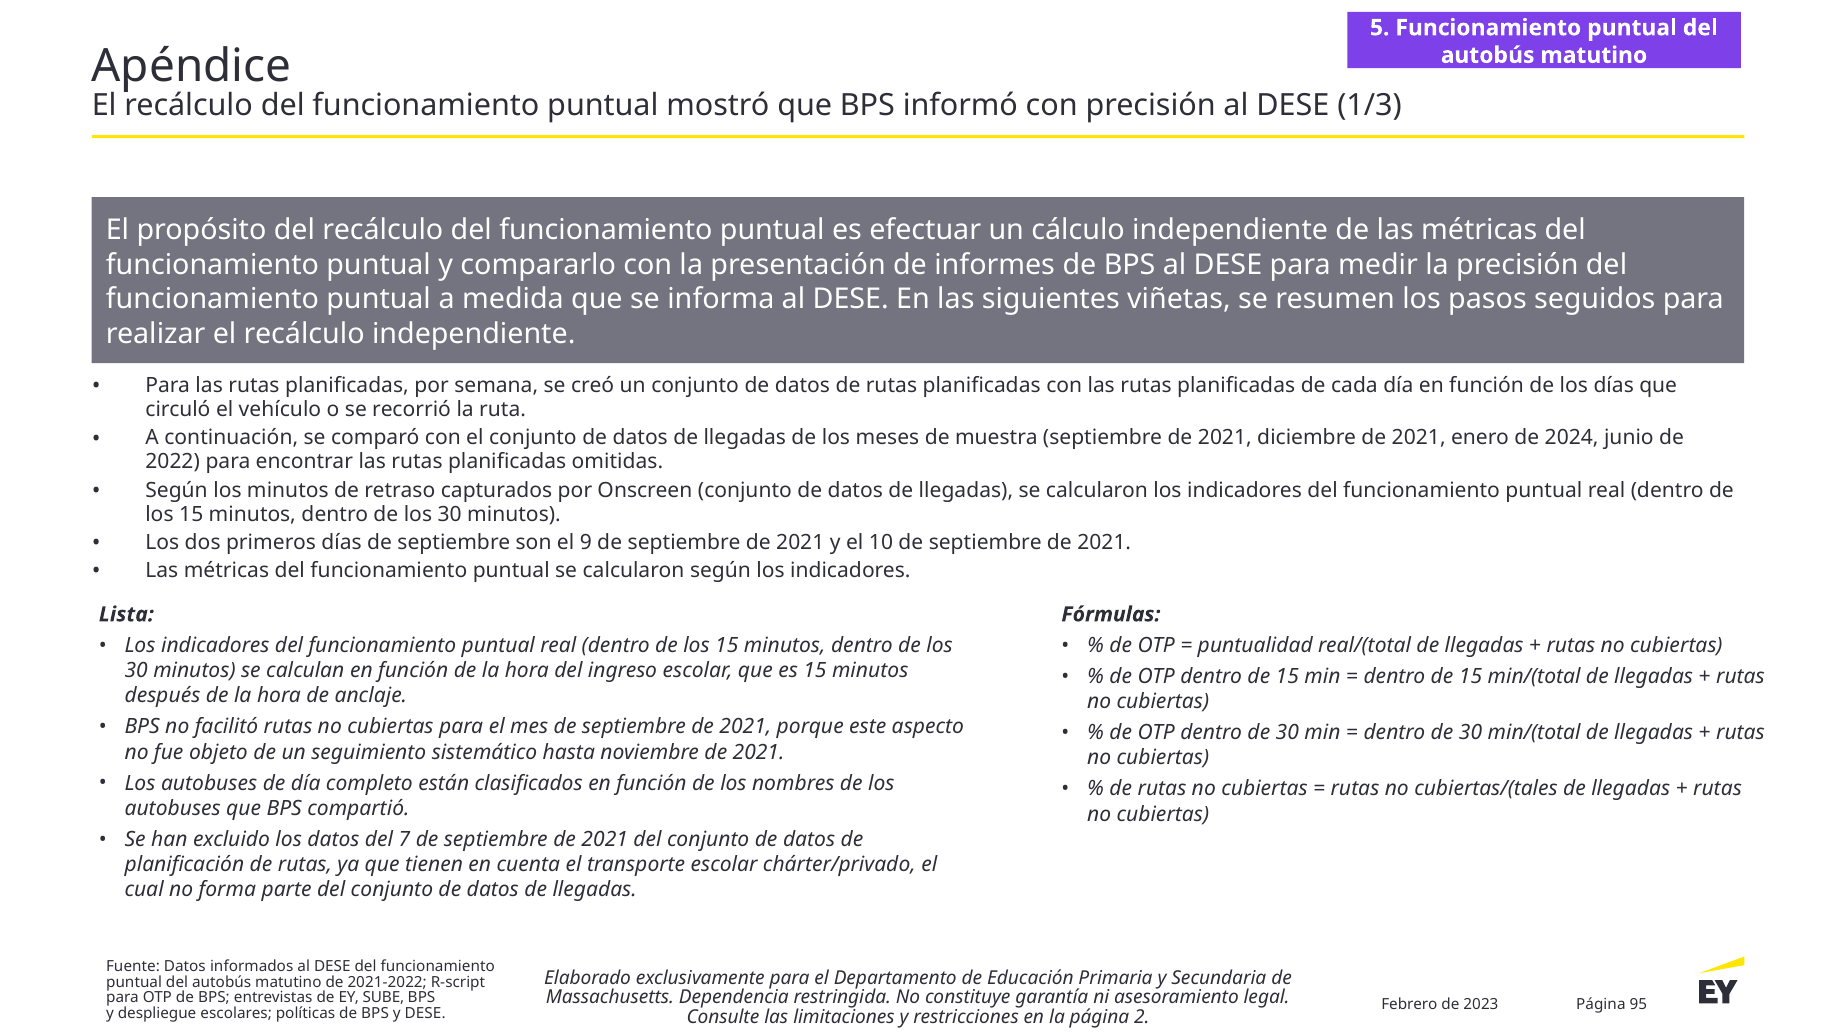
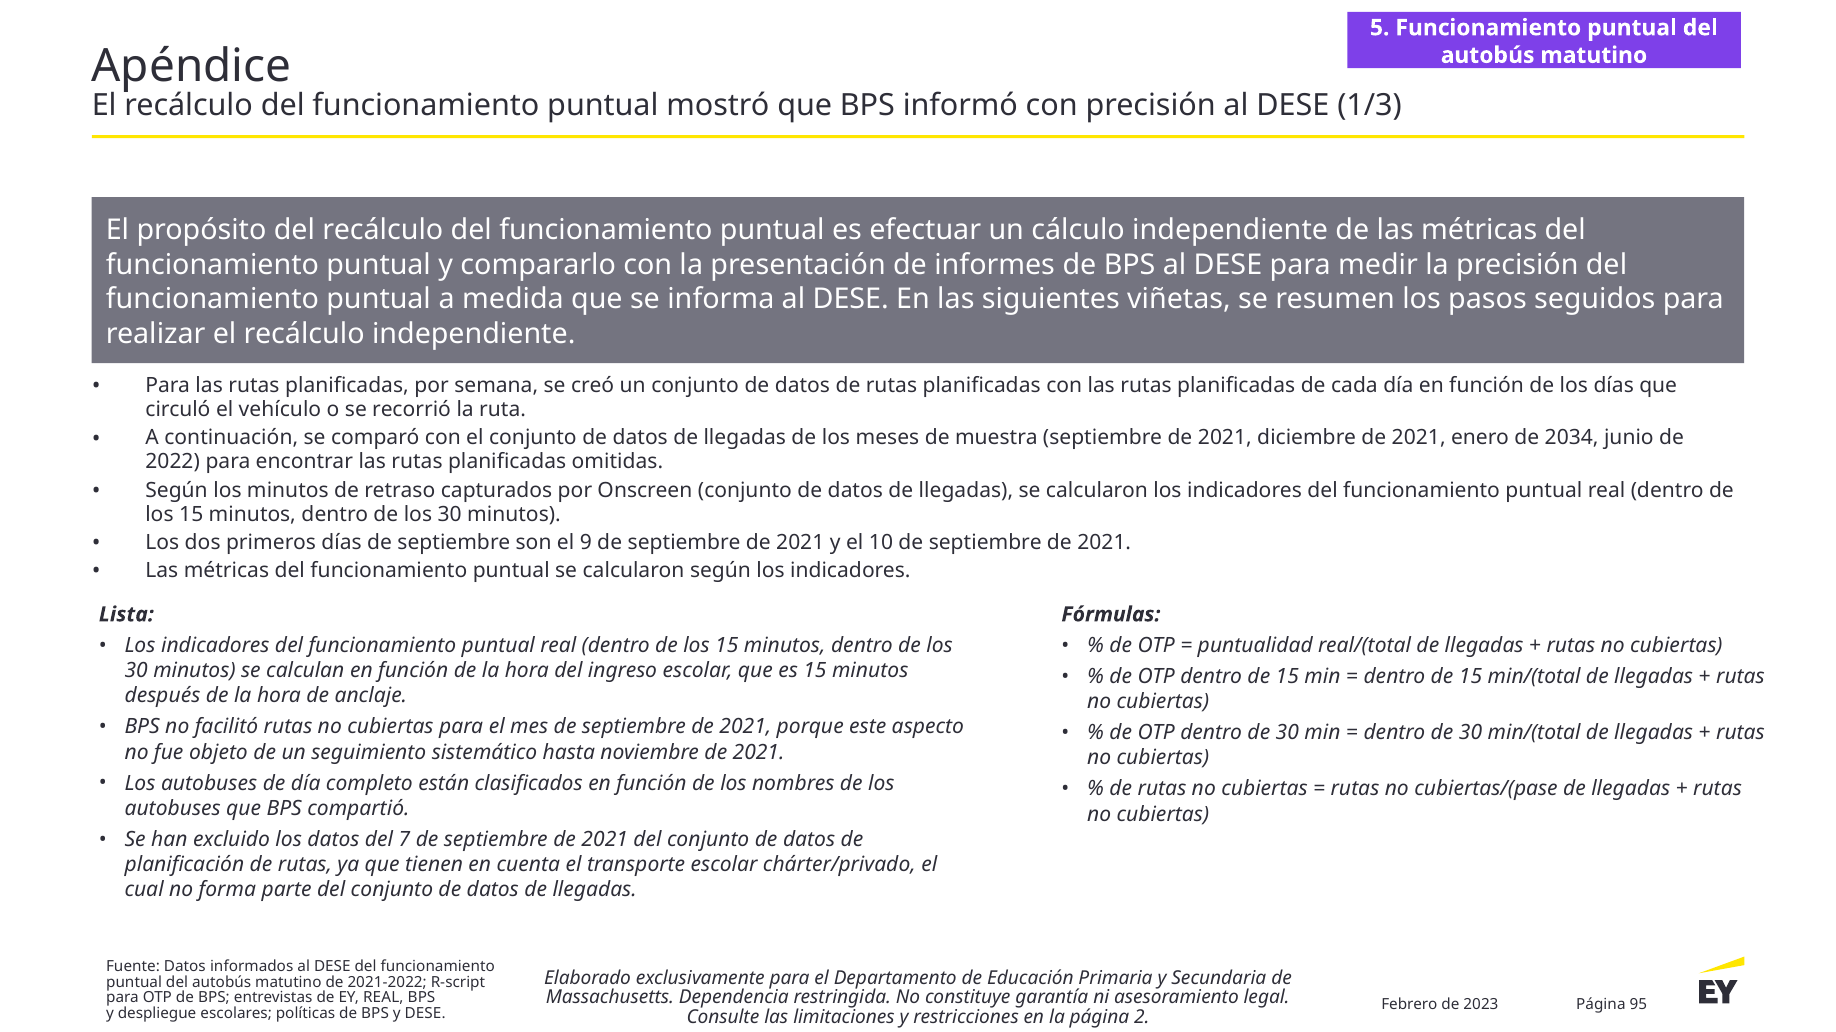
2024: 2024 -> 2034 (1572, 438)
cubiertas/(tales: cubiertas/(tales -> cubiertas/(pase (1486, 789)
EY SUBE: SUBE -> REAL (383, 998)
